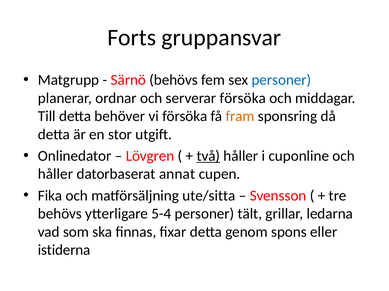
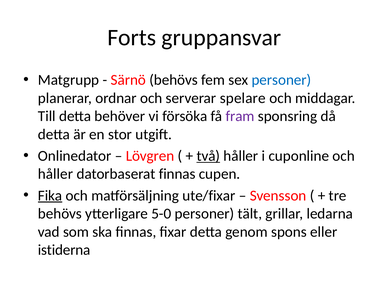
serverar försöka: försöka -> spelare (243, 98)
fram colour: orange -> purple (240, 116)
datorbaserat annat: annat -> finnas (177, 174)
Fika underline: none -> present (50, 196)
ute/sitta: ute/sitta -> ute/fixar (209, 196)
5-4: 5-4 -> 5-0 (161, 214)
